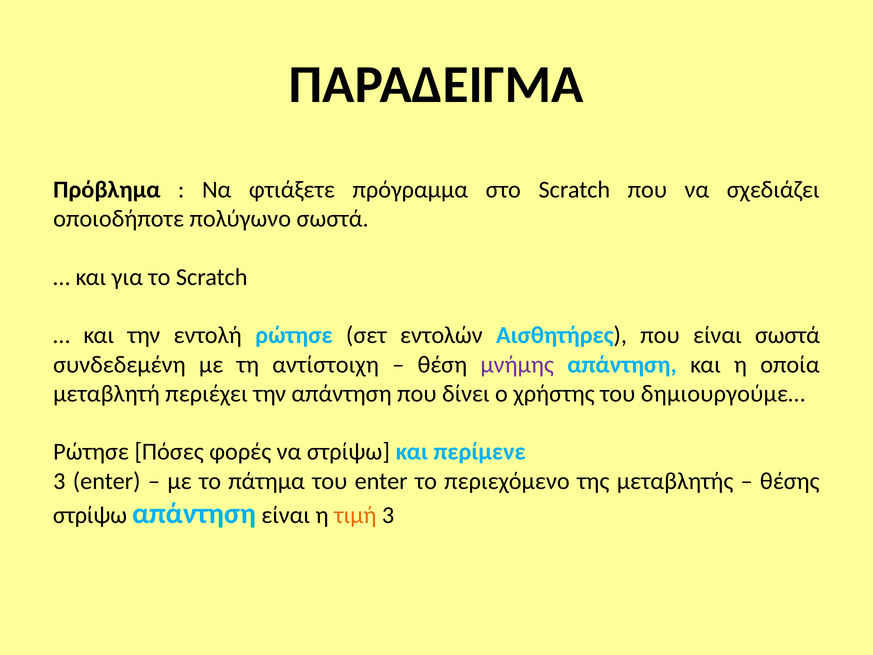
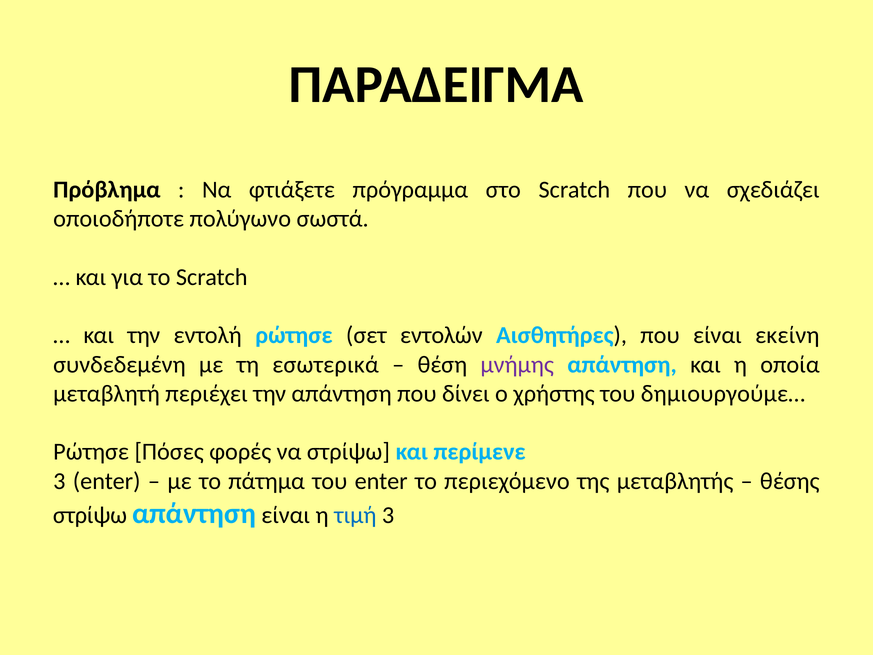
είναι σωστά: σωστά -> εκείνη (787, 335)
αντίστοιχη: αντίστοιχη -> εσωτερικά (326, 364)
τιμή colour: orange -> blue (355, 515)
